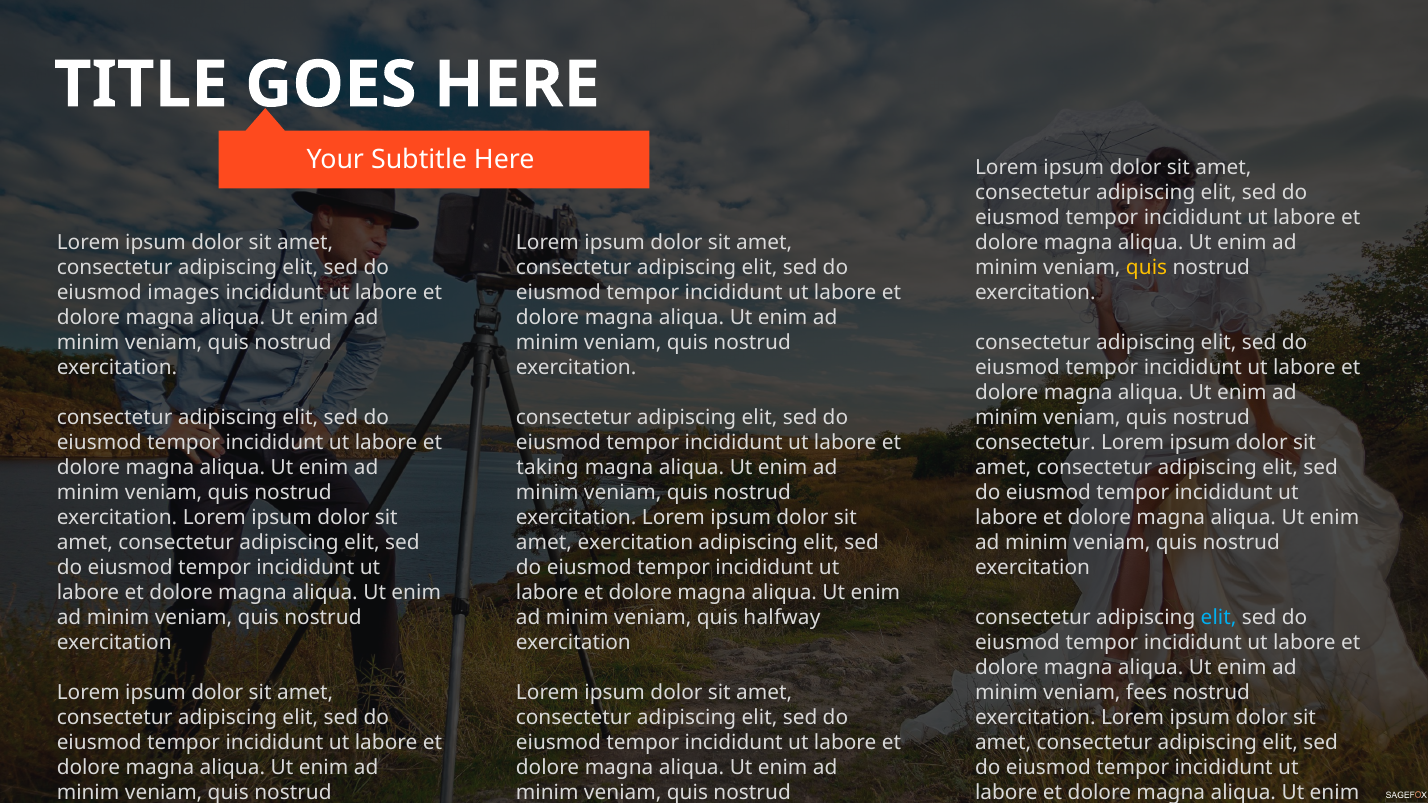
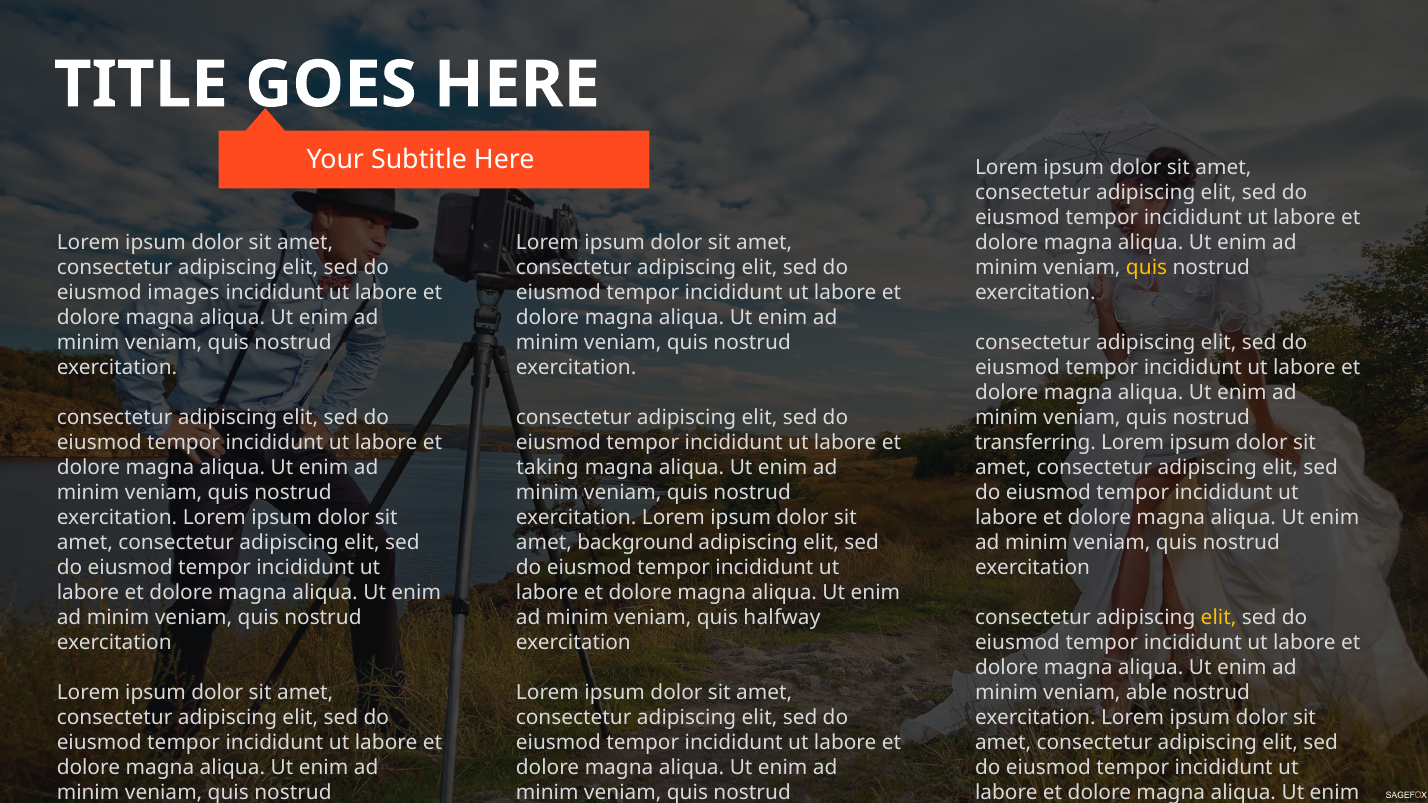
consectetur: consectetur -> transferring (1035, 442)
amet exercitation: exercitation -> background (635, 543)
elit colour: light blue -> yellow (1219, 618)
fees: fees -> able (1147, 693)
